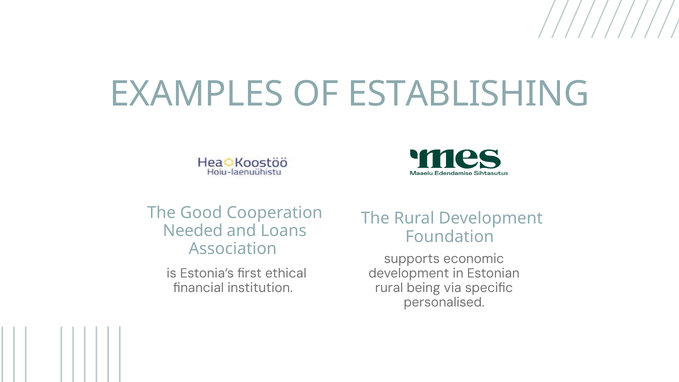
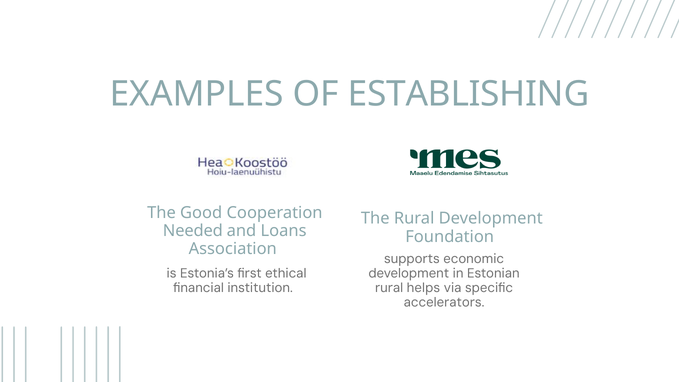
being: being -> helps (423, 288)
personalised: personalised -> accelerators (444, 302)
